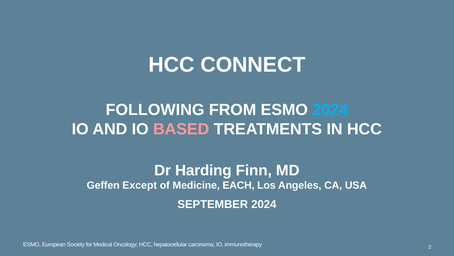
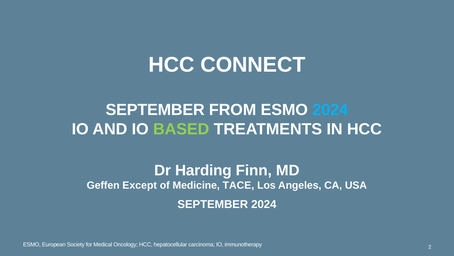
FOLLOWING: FOLLOWING -> SEPTEMBER (155, 109)
BASED colour: pink -> light green (181, 129)
EACH: EACH -> TACE (238, 185)
